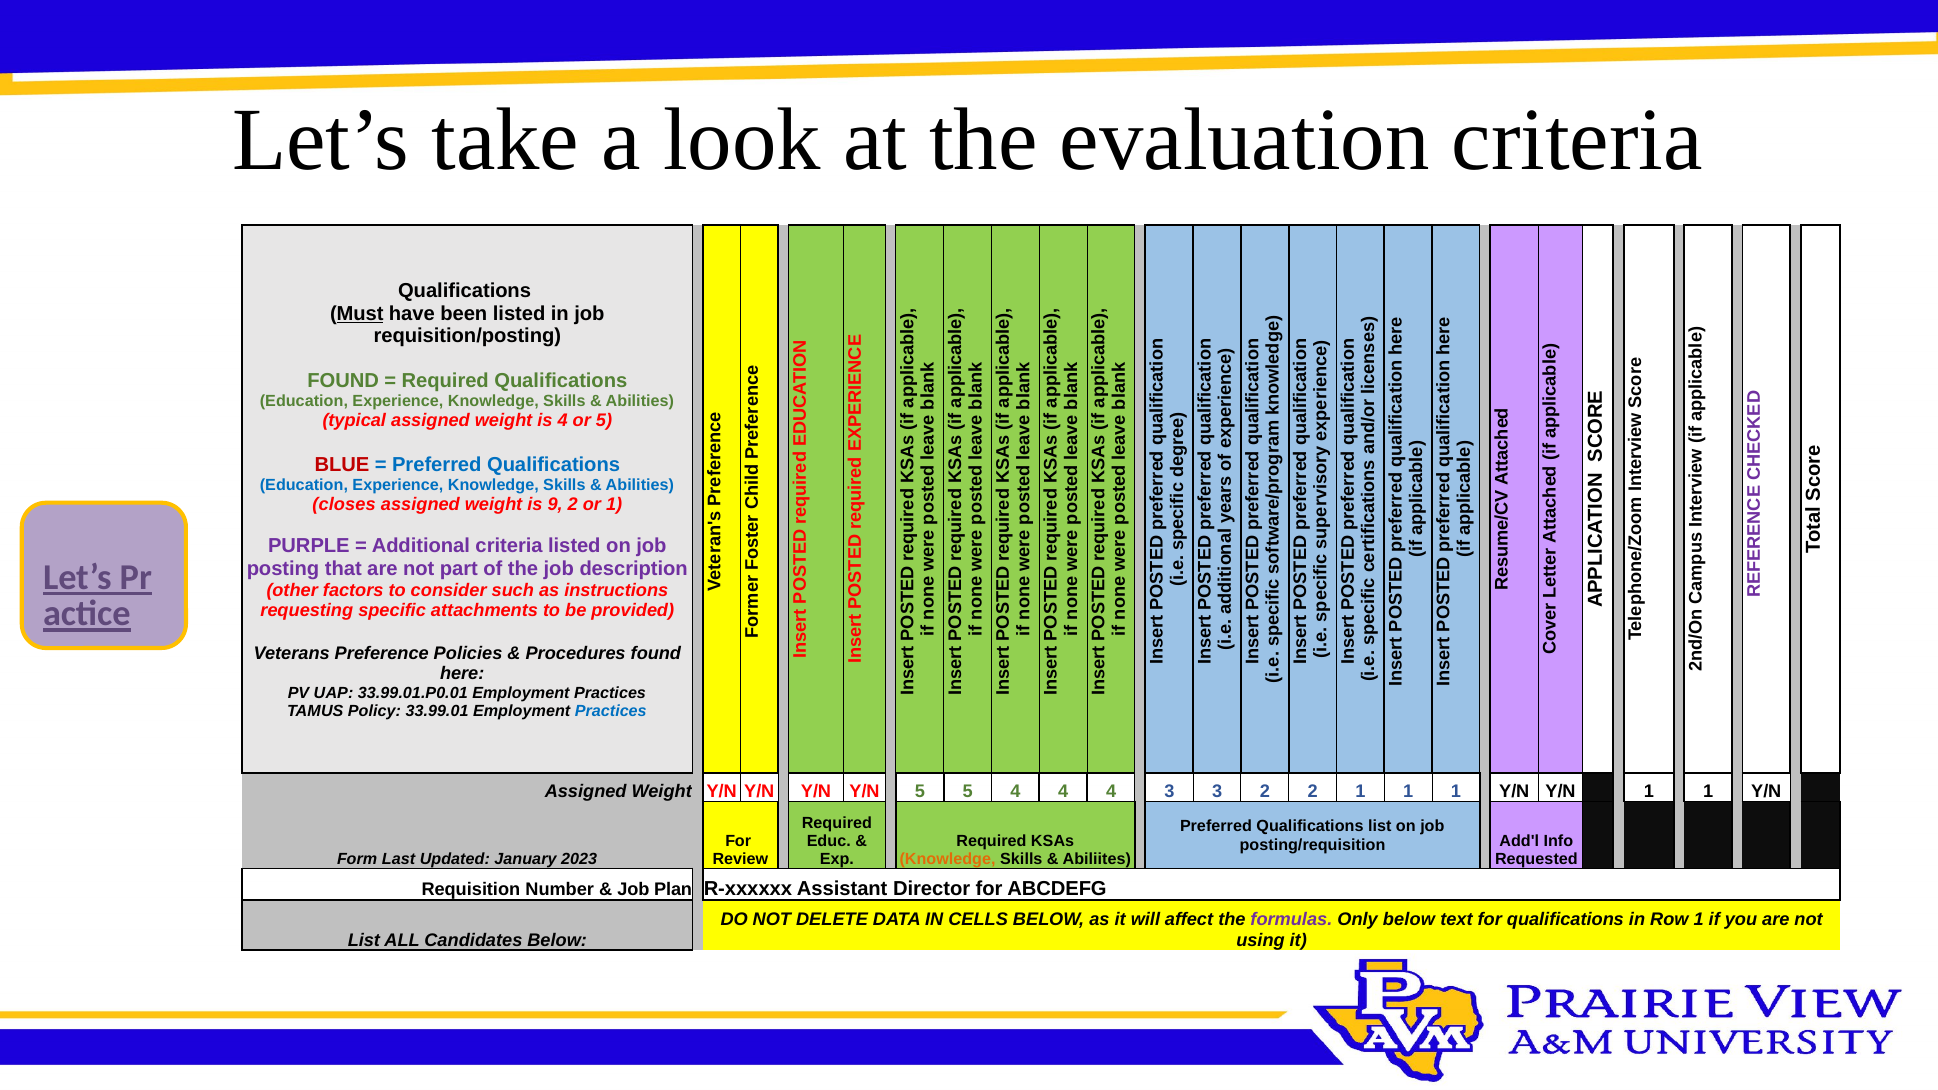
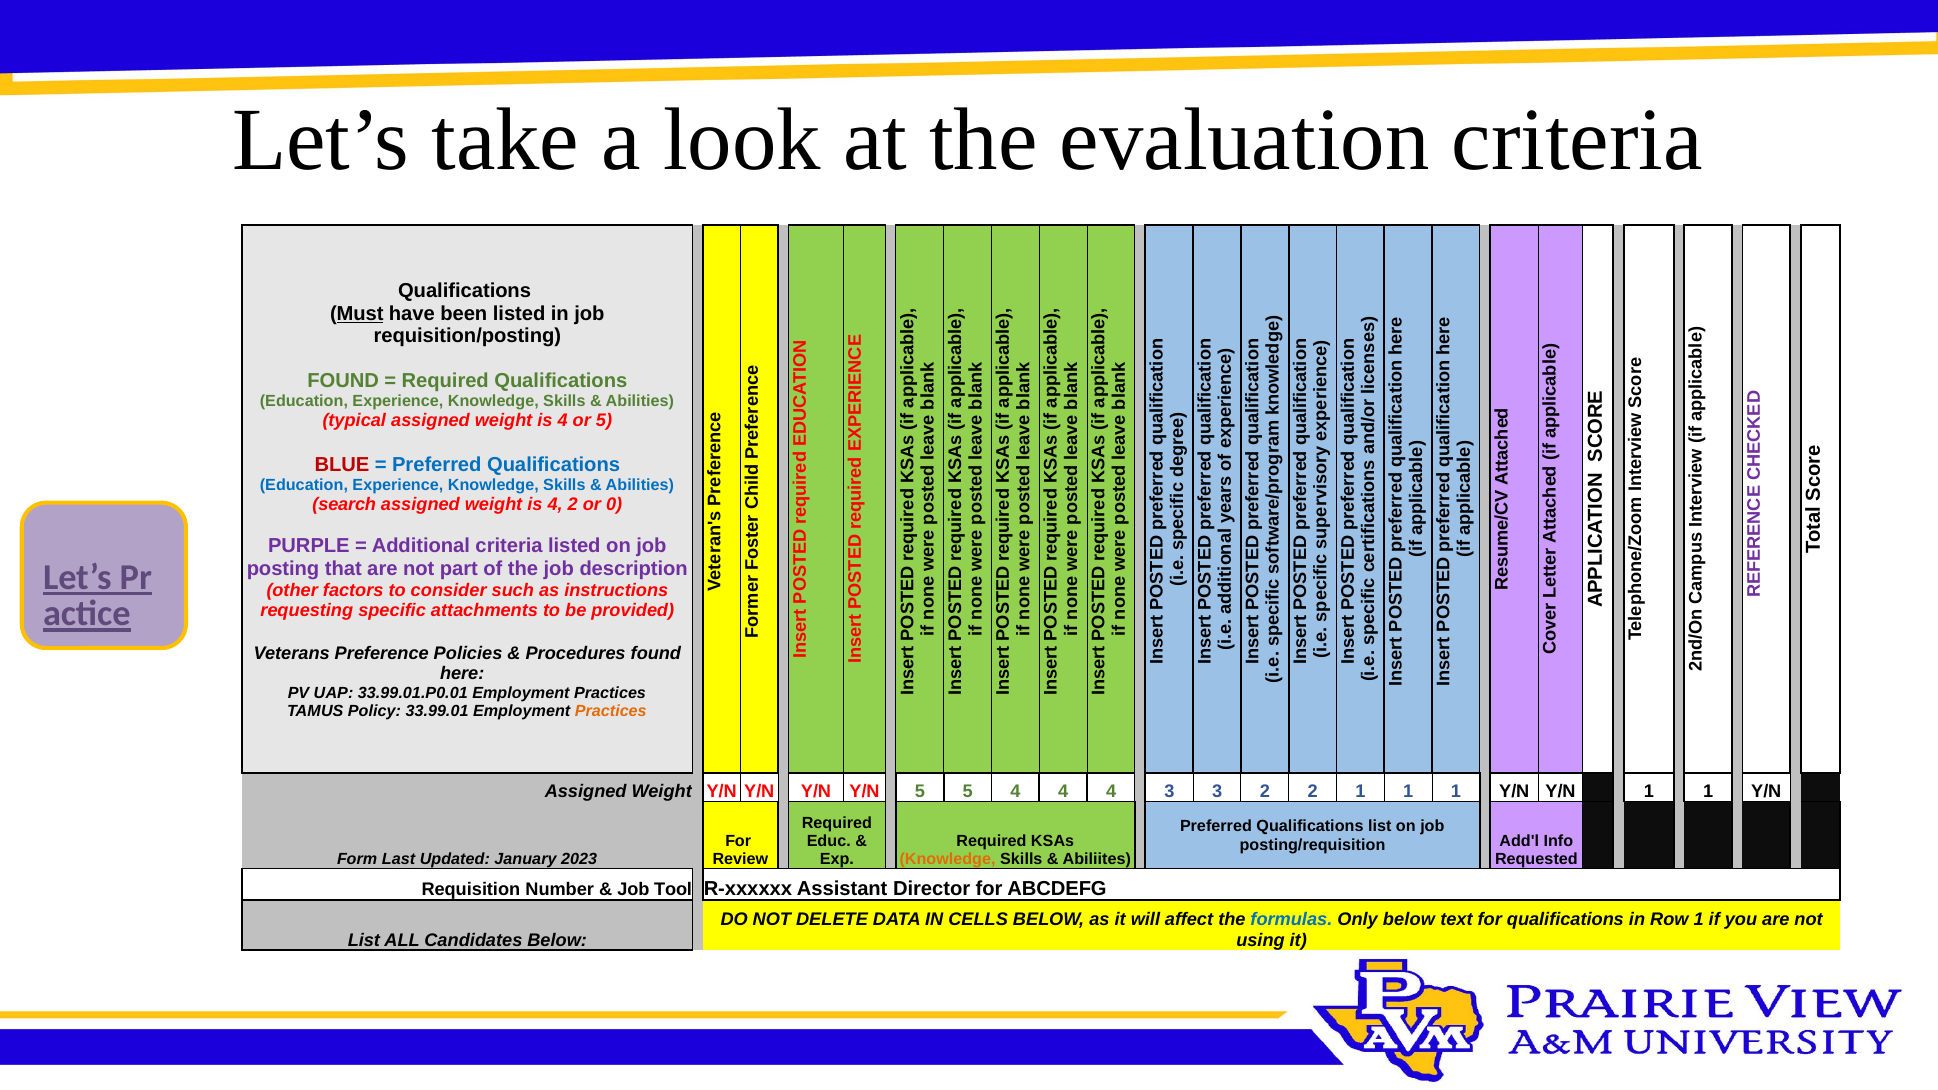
closes: closes -> search (344, 504)
9: 9 -> 4 (555, 504)
or 1: 1 -> 0 (614, 504)
Practices colour: blue -> orange (611, 712)
Plan: Plan -> Tool (673, 890)
formulas colour: purple -> blue (1291, 920)
